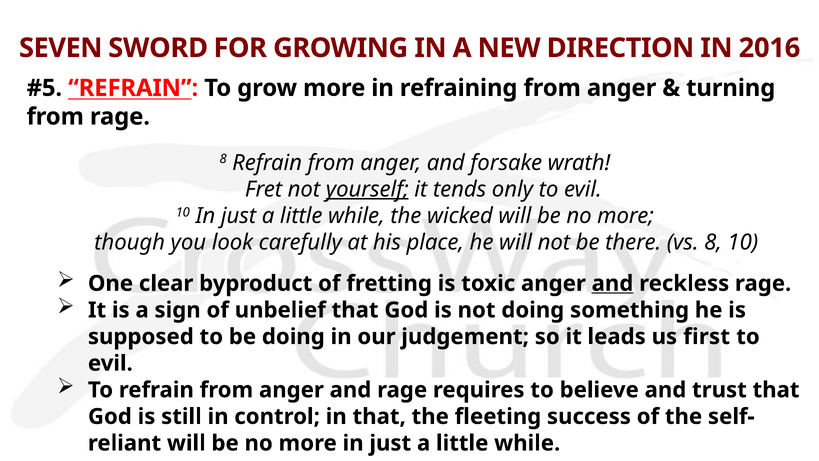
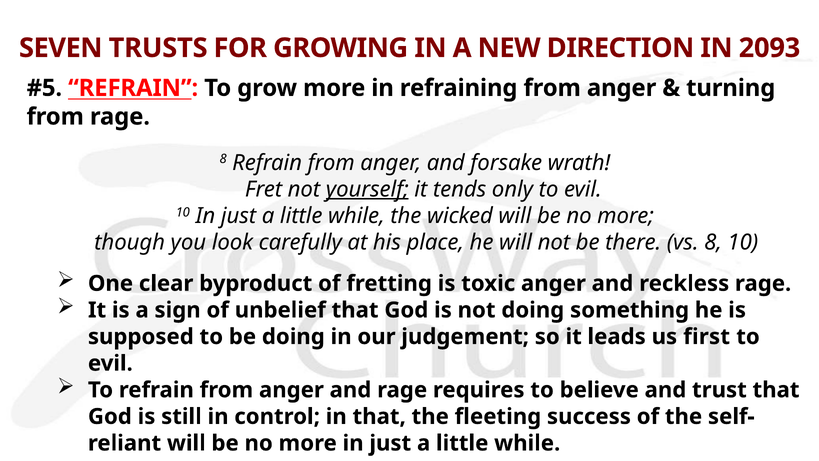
SWORD: SWORD -> TRUSTS (158, 48)
2016: 2016 -> 2093 (769, 48)
and underline: present -> none (612, 283)
